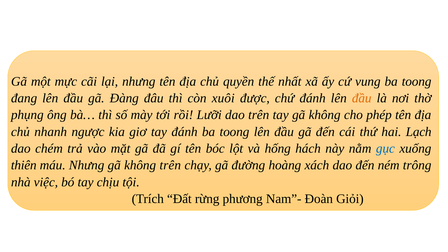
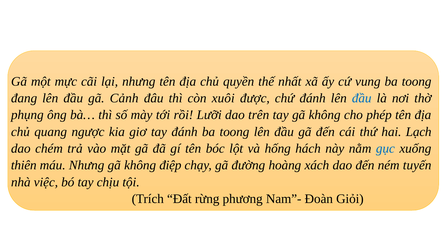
Đàng: Đàng -> Cảnh (124, 98)
đầu colour: orange -> blue (362, 98)
nhanh: nhanh -> quang (51, 132)
không trên: trên -> điệp (170, 165)
trông: trông -> tuyến (417, 165)
